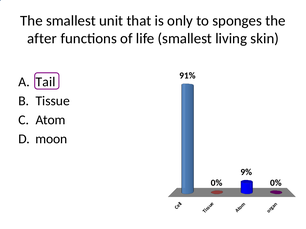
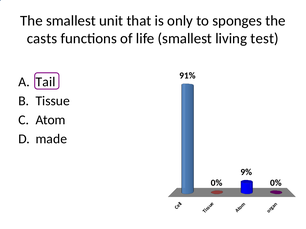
after: after -> casts (42, 39)
skin: skin -> test (265, 39)
moon: moon -> made (51, 139)
